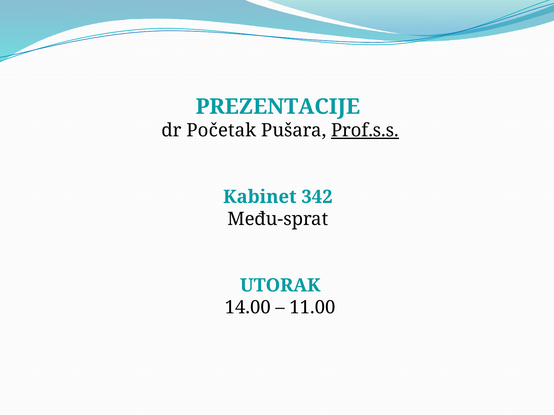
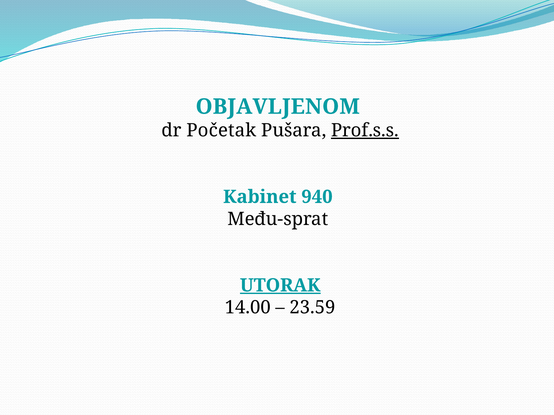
PREZENTACIJE: PREZENTACIJE -> OBJAVLJENOM (278, 107)
342: 342 -> 940 (317, 197)
UTORAK underline: none -> present (280, 286)
11.00: 11.00 -> 23.59 (313, 308)
